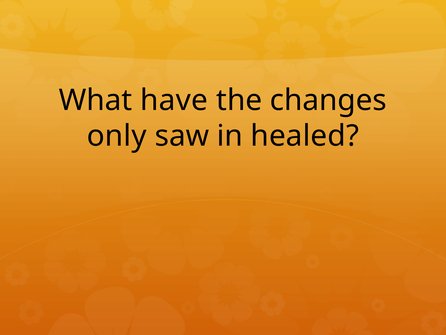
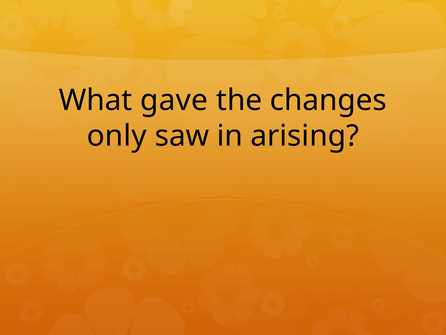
have: have -> gave (174, 100)
healed: healed -> arising (305, 136)
